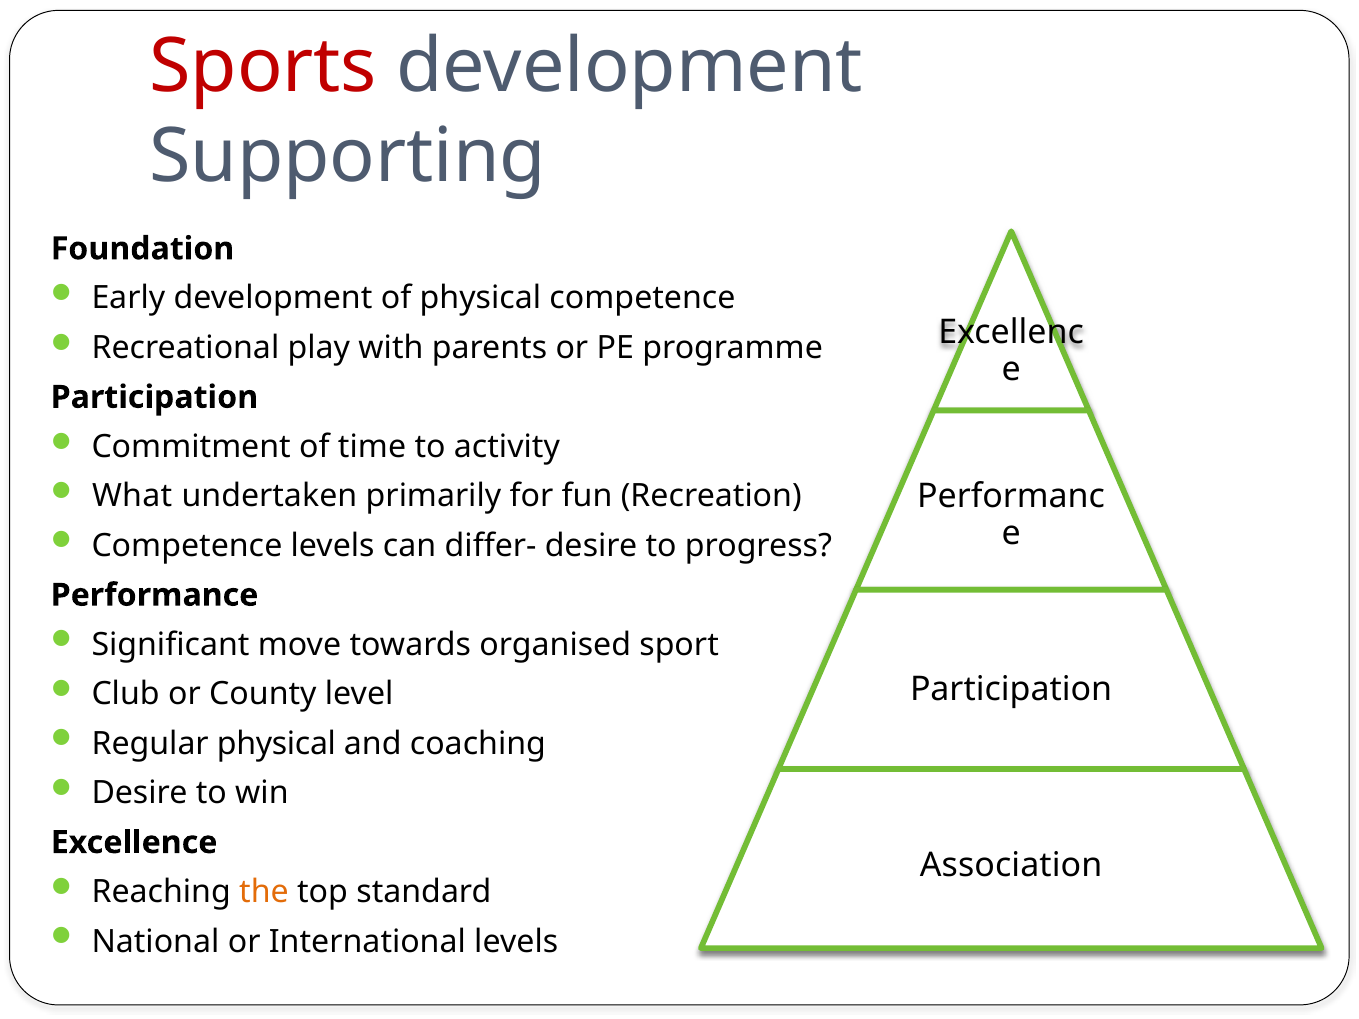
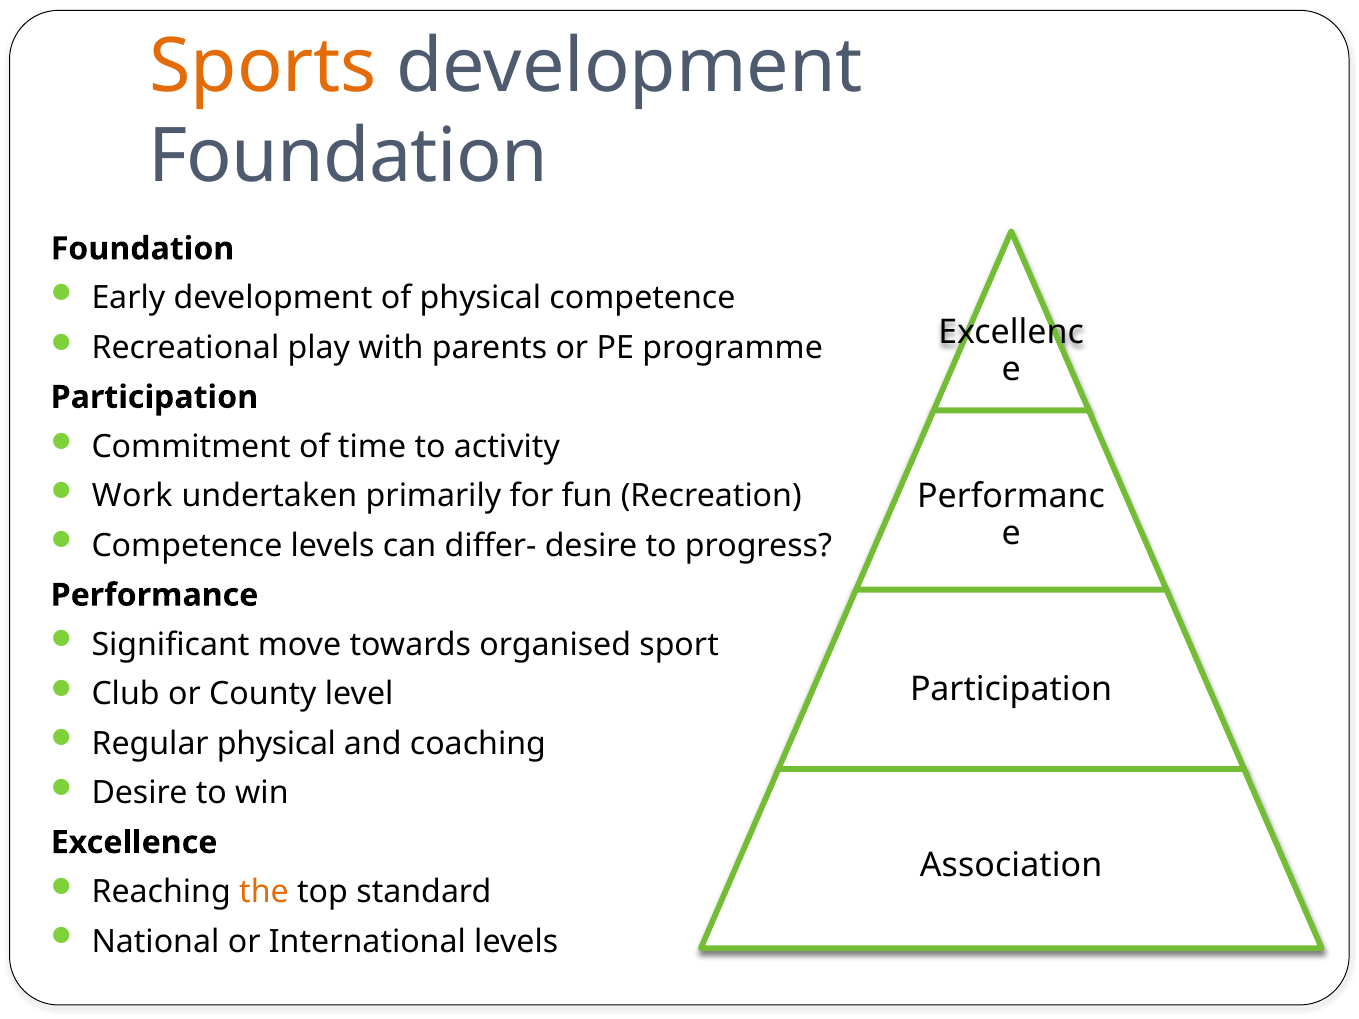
Sports colour: red -> orange (263, 66)
Supporting: Supporting -> Foundation (348, 157)
What: What -> Work (132, 496)
